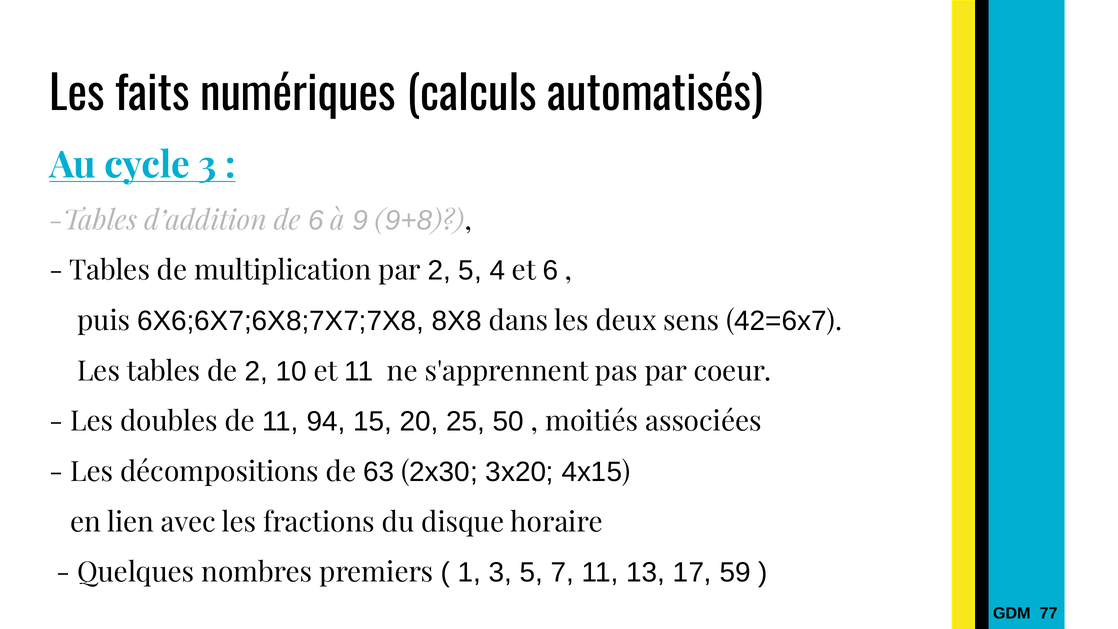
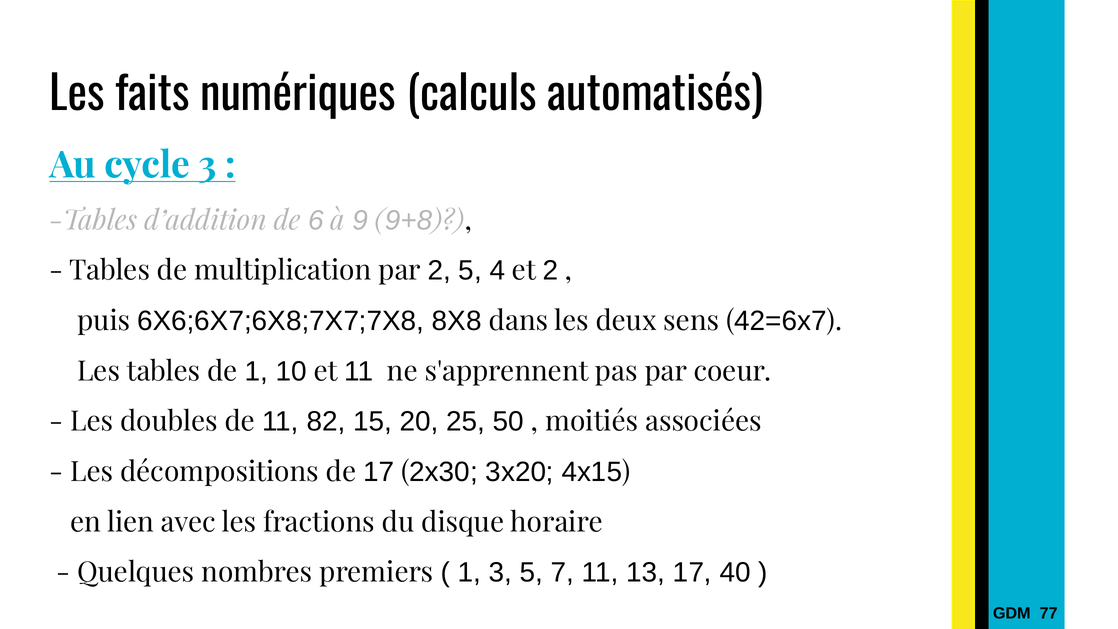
et 6: 6 -> 2 (550, 271)
de 2: 2 -> 1 (256, 371)
94: 94 -> 82 (326, 422)
de 63: 63 -> 17 (379, 472)
59: 59 -> 40 (735, 573)
